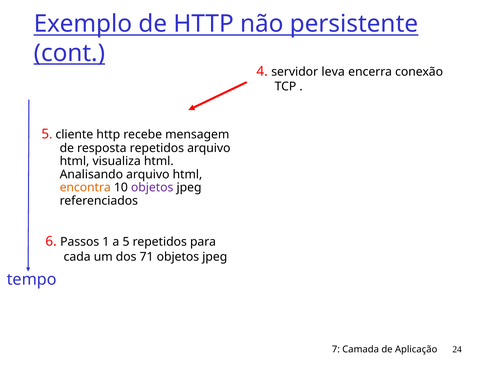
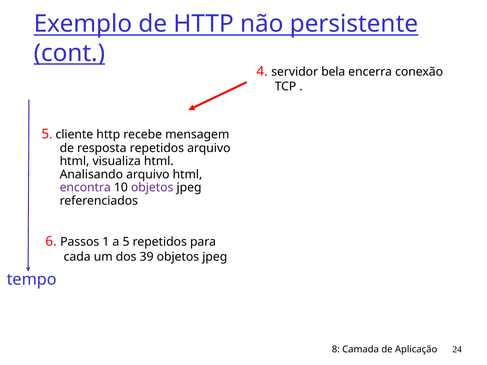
leva: leva -> bela (333, 72)
encontra colour: orange -> purple (85, 188)
71: 71 -> 39 (147, 257)
7: 7 -> 8 (336, 350)
